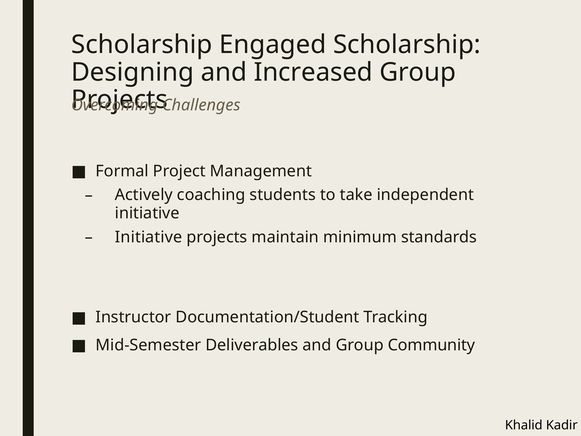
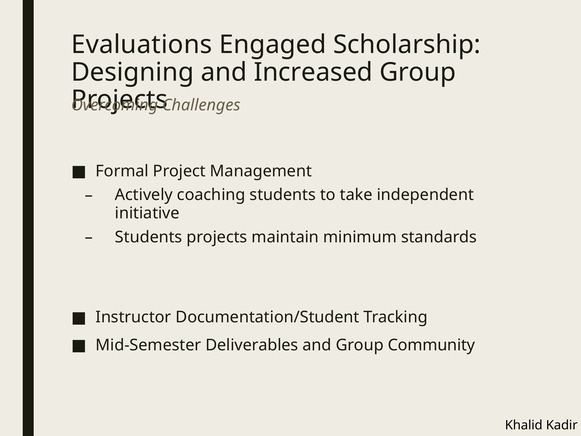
Scholarship: Scholarship -> Evaluations (142, 45)
Initiative: Initiative -> Students (149, 237)
